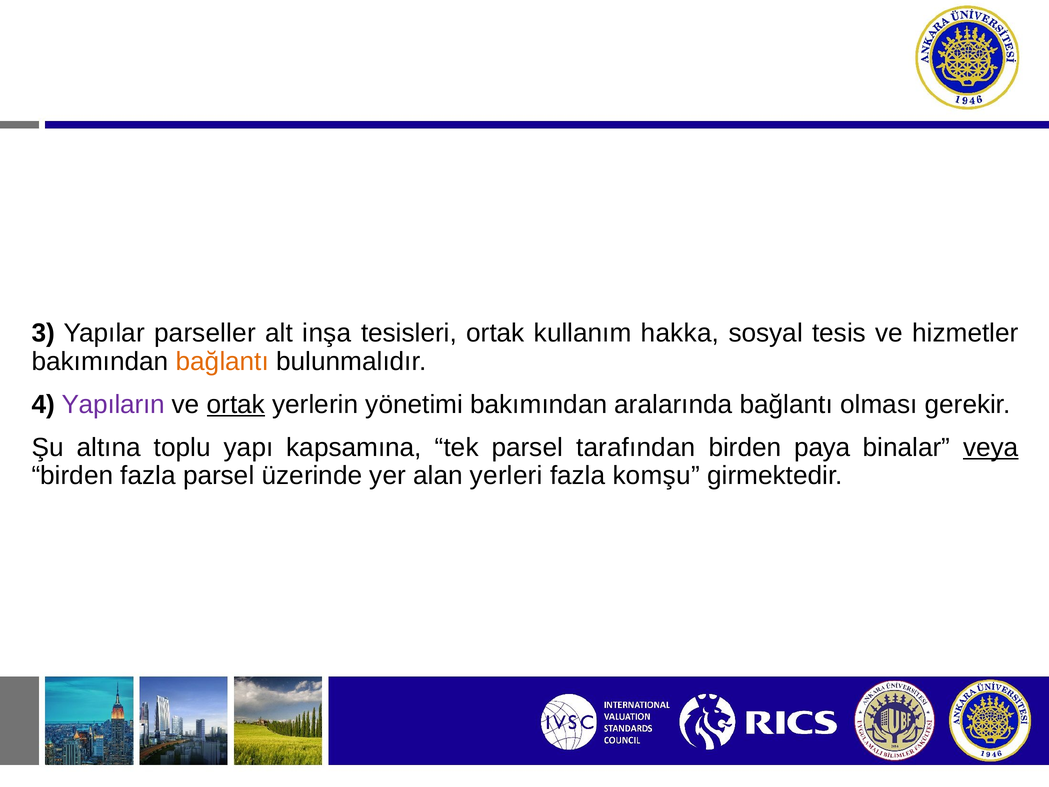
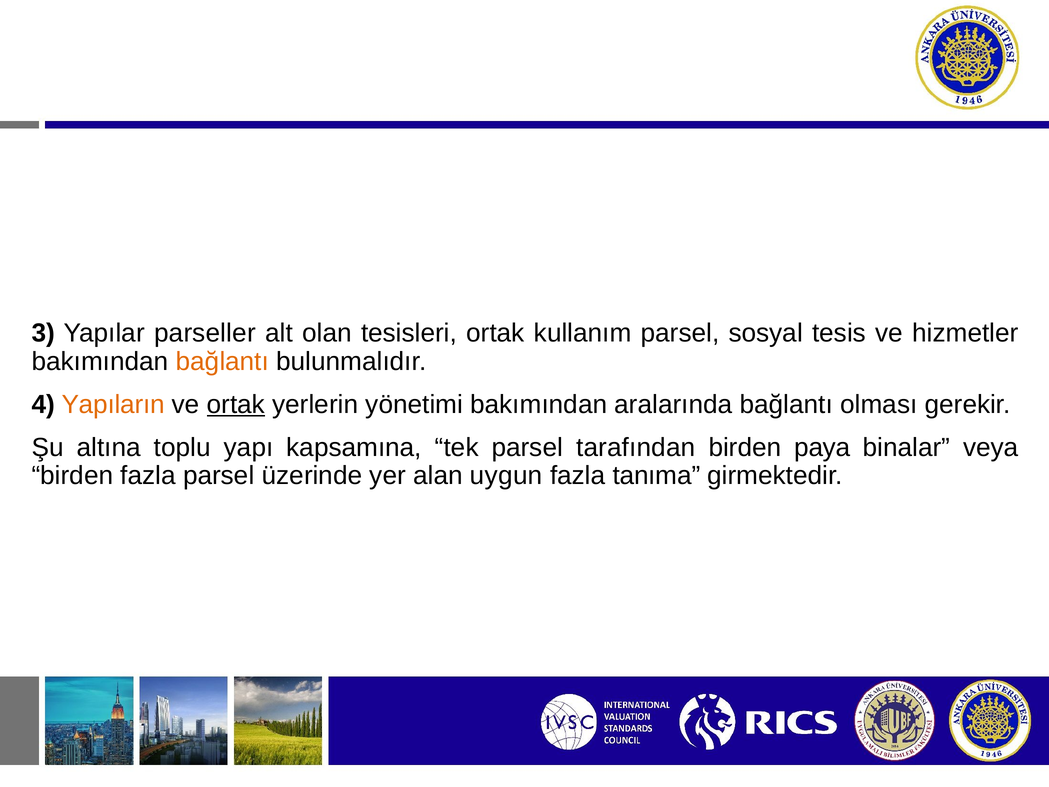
inşa: inşa -> olan (327, 333)
kullanım hakka: hakka -> parsel (680, 333)
Yapıların colour: purple -> orange (113, 404)
veya underline: present -> none (991, 447)
yerleri: yerleri -> uygun (506, 476)
komşu: komşu -> tanıma (656, 476)
